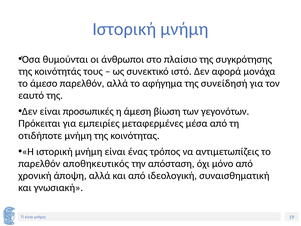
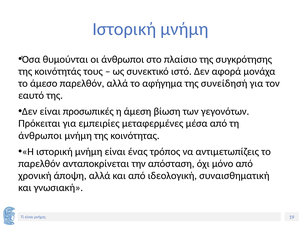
οτιδήποτε: οτιδήποτε -> άνθρωποι (40, 135)
αποθηκευτικός: αποθηκευτικός -> ανταποκρίνεται (96, 163)
